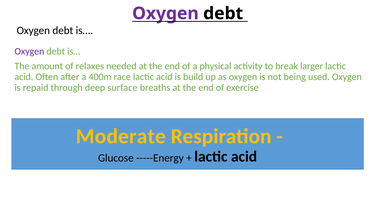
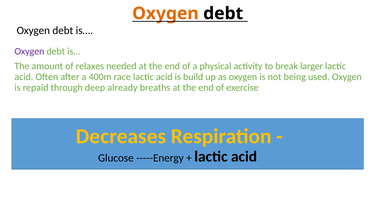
Oxygen colour: purple -> orange (165, 13)
surface: surface -> already (122, 87)
Moderate: Moderate -> Decreases (121, 136)
